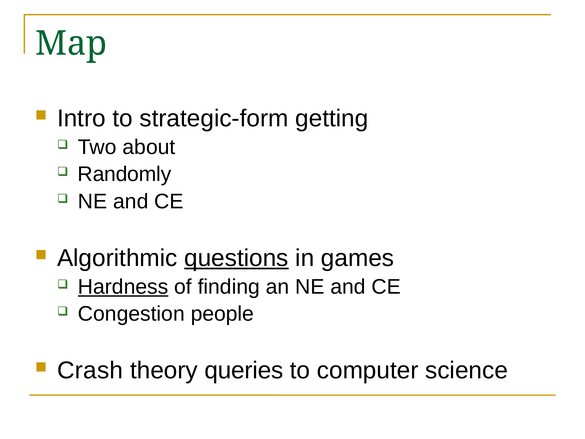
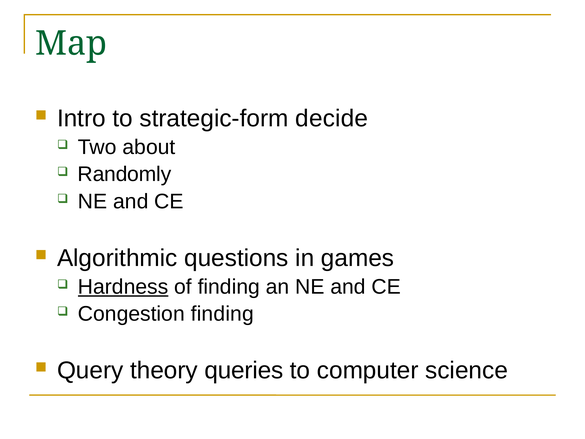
getting: getting -> decide (332, 118)
questions underline: present -> none (236, 258)
Congestion people: people -> finding (222, 314)
Crash: Crash -> Query (90, 370)
